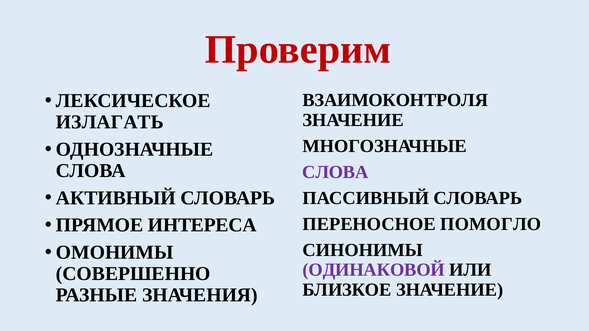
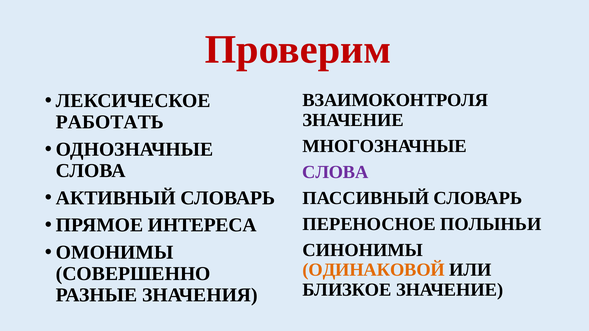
ИЗЛАГАТЬ: ИЗЛАГАТЬ -> РАБОТАТЬ (110, 122)
ПОМОГЛО: ПОМОГЛО -> ПОЛЫНЬИ (491, 224)
ОДИНАКОВОЙ colour: purple -> orange (374, 270)
